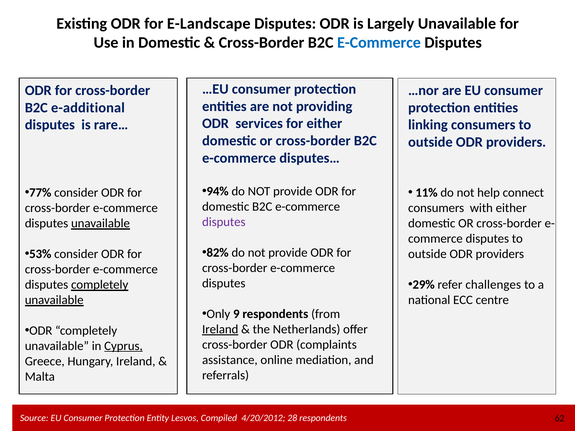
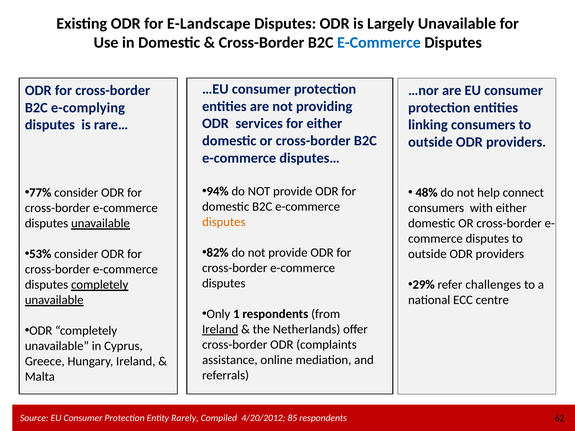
e-additional: e-additional -> e-complying (88, 108)
11%: 11% -> 48% (427, 193)
disputes colour: purple -> orange (224, 222)
9: 9 -> 1 (236, 314)
Cyprus underline: present -> none (123, 346)
Lesvos: Lesvos -> Rarely (185, 418)
28: 28 -> 85 (292, 418)
